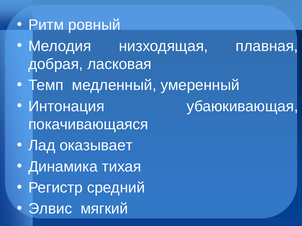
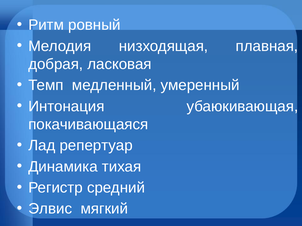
оказывает: оказывает -> репертуар (96, 146)
